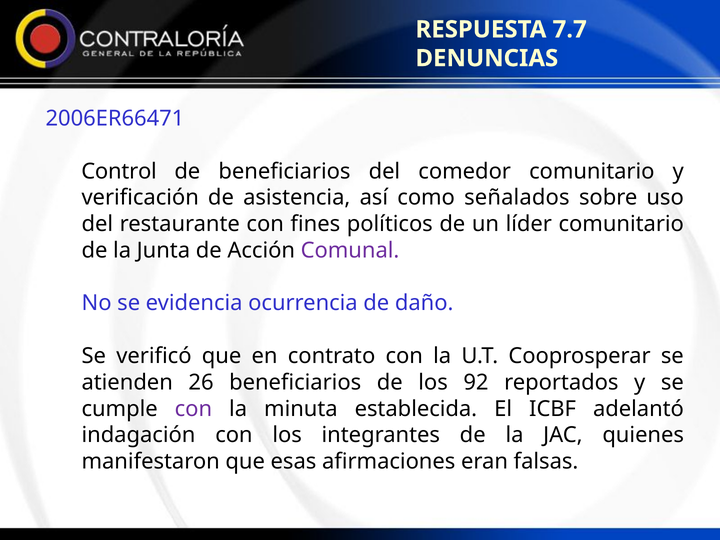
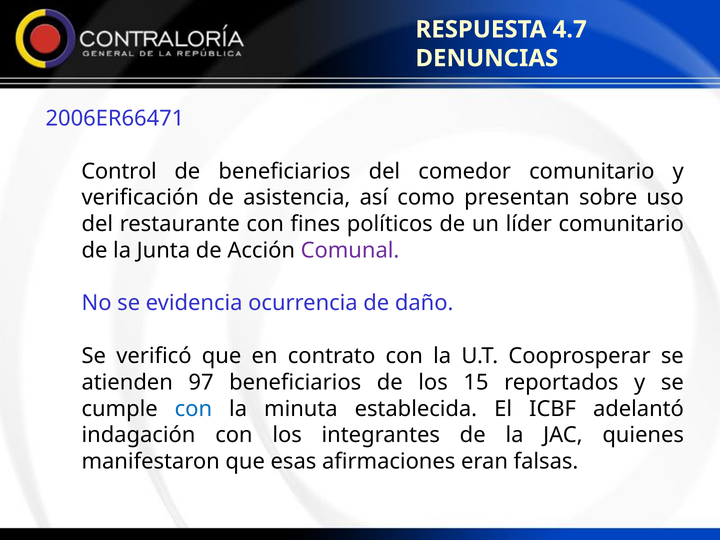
7.7: 7.7 -> 4.7 (570, 29)
señalados: señalados -> presentan (517, 198)
26: 26 -> 97 (201, 382)
92: 92 -> 15 (476, 382)
con colour: purple -> blue (193, 409)
